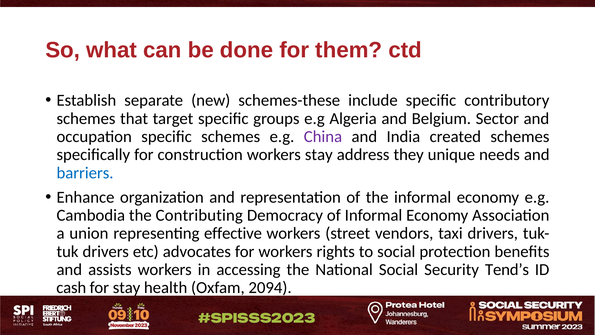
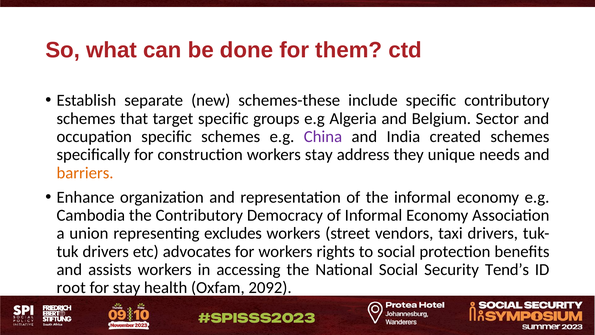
barriers colour: blue -> orange (85, 173)
the Contributing: Contributing -> Contributory (199, 215)
effective: effective -> excludes (233, 233)
cash: cash -> root (71, 287)
2094: 2094 -> 2092 (270, 287)
